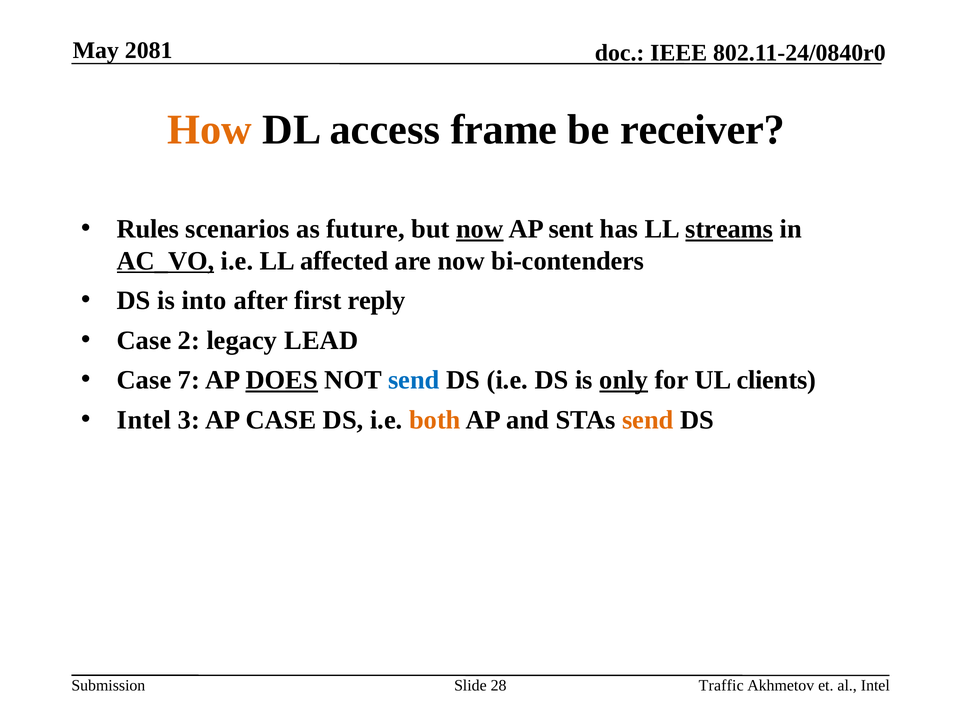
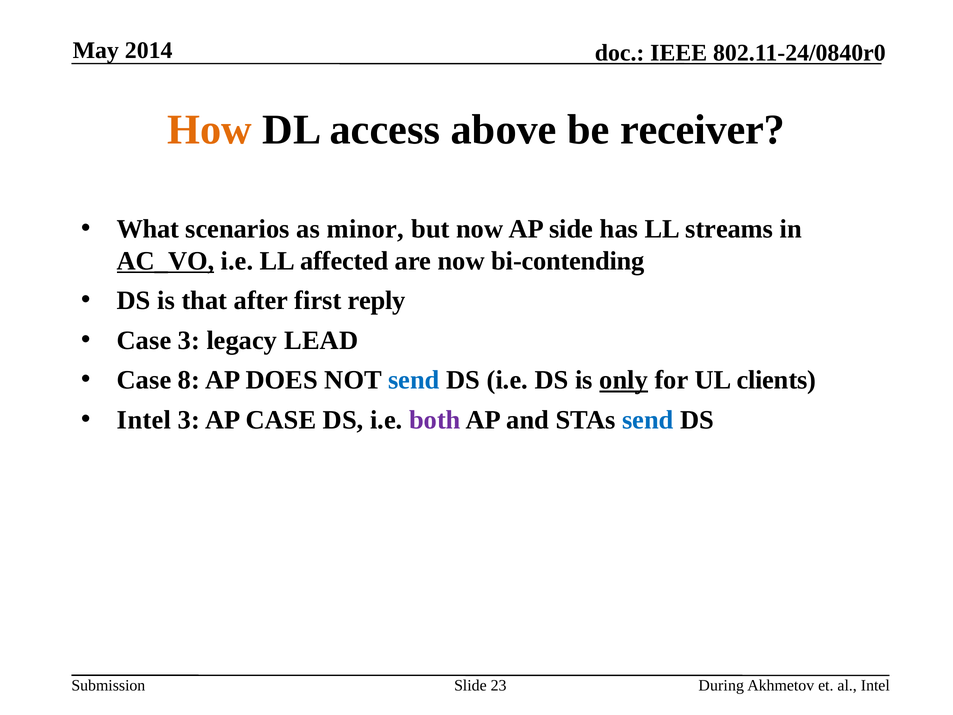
2081: 2081 -> 2014 (149, 51)
frame: frame -> above (504, 130)
Rules: Rules -> What (148, 229)
future: future -> minor (365, 229)
now underline: present -> none (480, 229)
sent: sent -> side (571, 229)
streams underline: present -> none (729, 229)
bi-contenders: bi-contenders -> bi-contending (568, 261)
into: into -> that (204, 301)
Case 2: 2 -> 3 (189, 340)
7: 7 -> 8 (189, 380)
DOES underline: present -> none (282, 380)
both colour: orange -> purple (435, 420)
send colour: orange -> blue (648, 420)
28: 28 -> 23 (499, 685)
Traffic: Traffic -> During (721, 685)
